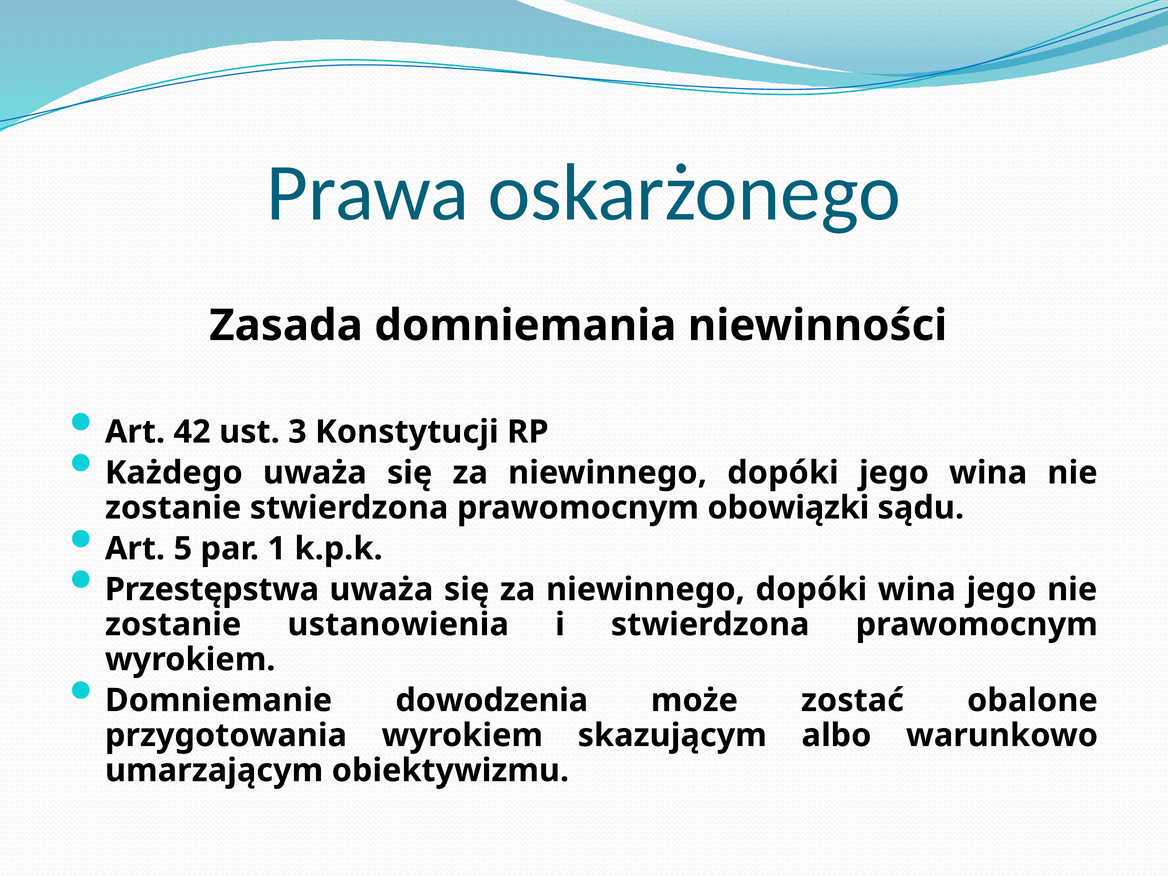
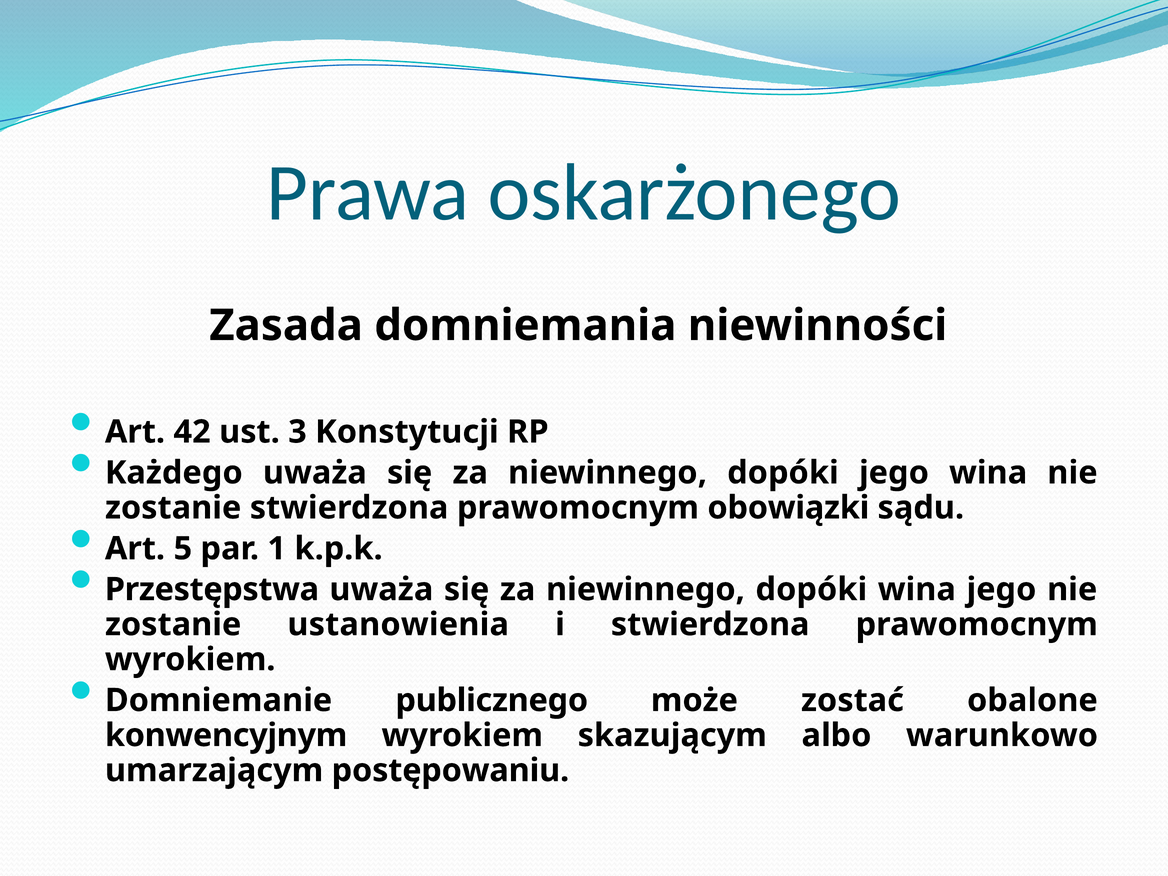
dowodzenia: dowodzenia -> publicznego (492, 700)
przygotowania: przygotowania -> konwencyjnym (226, 735)
obiektywizmu: obiektywizmu -> postępowaniu (450, 770)
